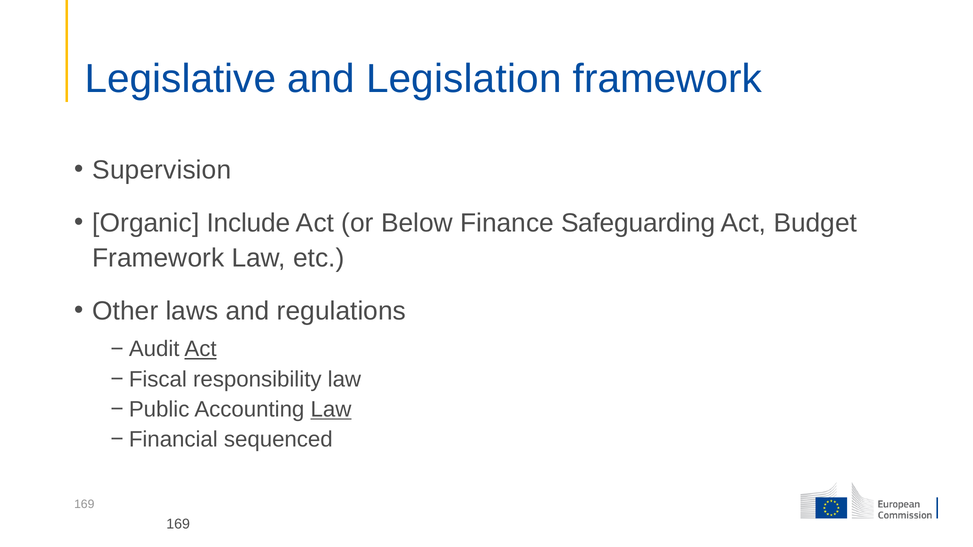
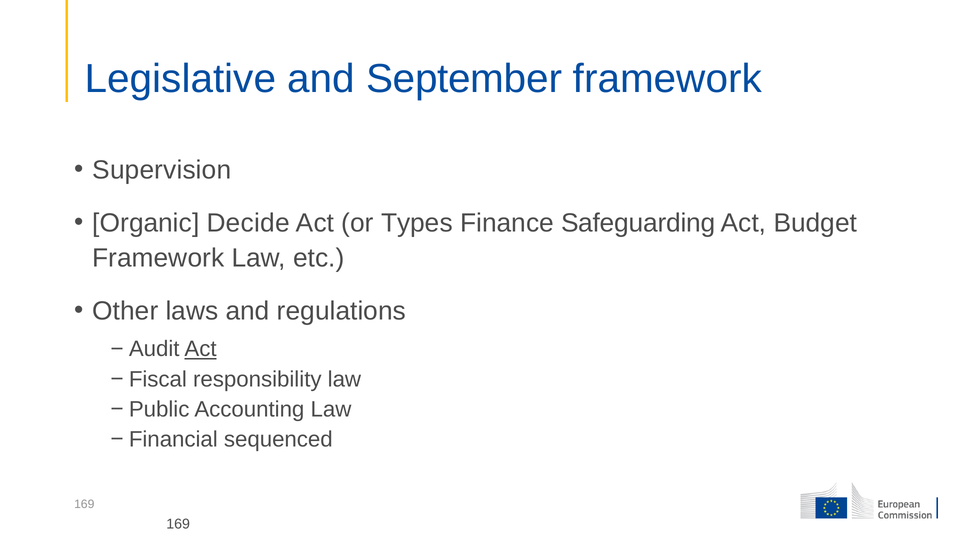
Legislation: Legislation -> September (464, 79)
Include: Include -> Decide (248, 223)
Below: Below -> Types (417, 223)
Law underline: present -> none (331, 410)
